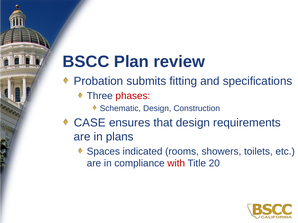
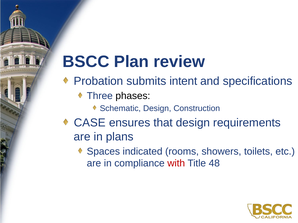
fitting: fitting -> intent (183, 81)
phases colour: red -> black (133, 96)
20: 20 -> 48 (214, 164)
